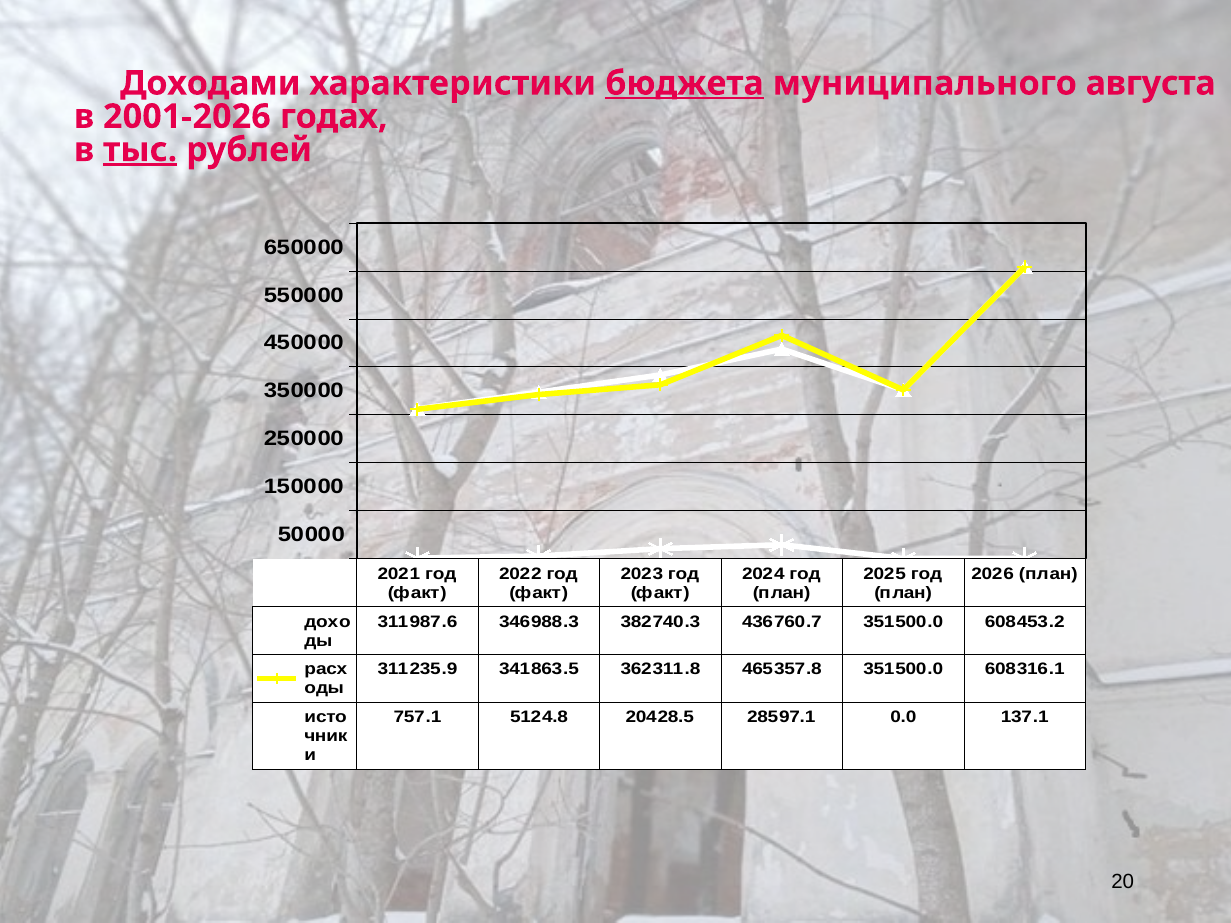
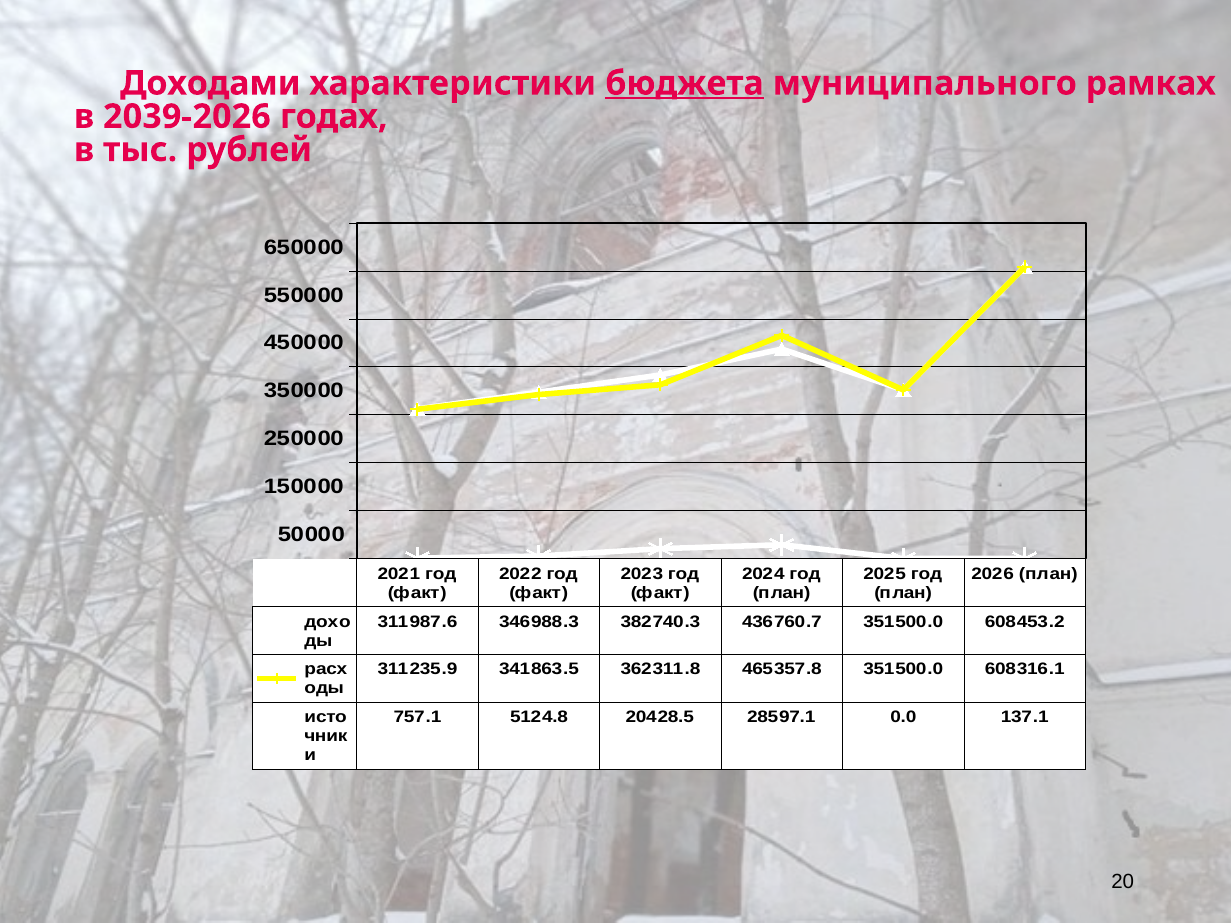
августа: августа -> рамках (1151, 83)
2001-2026: 2001-2026 -> 2039-2026 (187, 117)
тыс underline: present -> none (140, 150)
